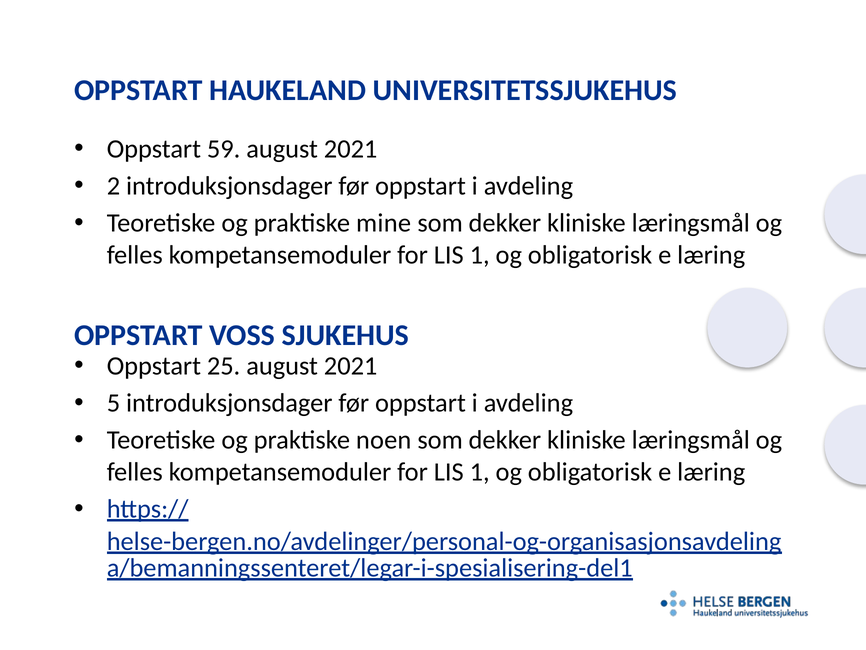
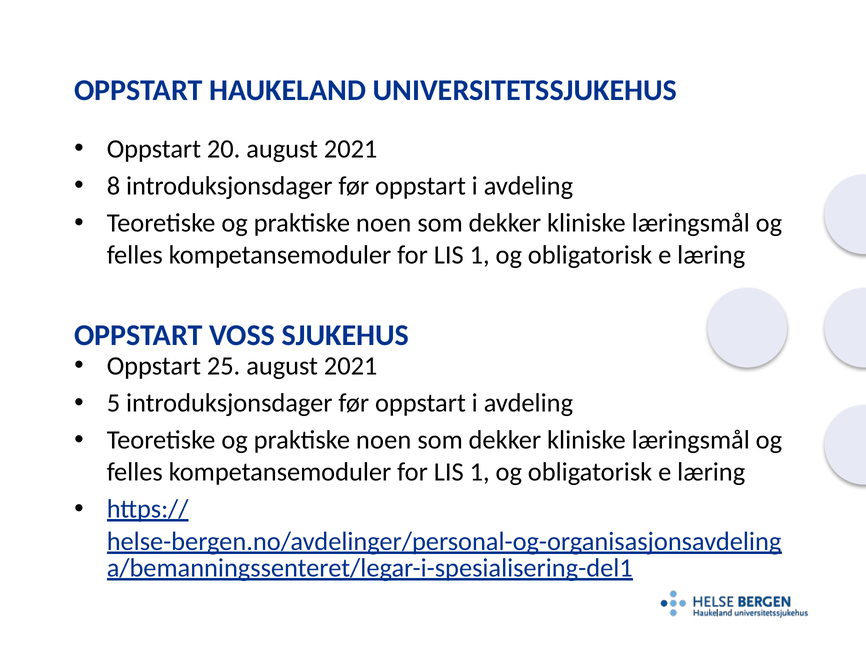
59: 59 -> 20 (224, 149)
2: 2 -> 8 (113, 186)
mine: mine -> noen (384, 223)
